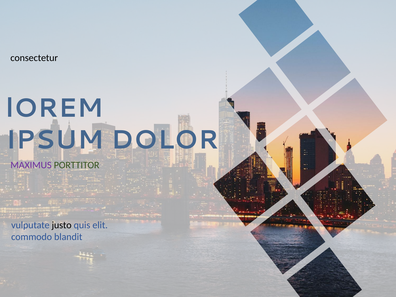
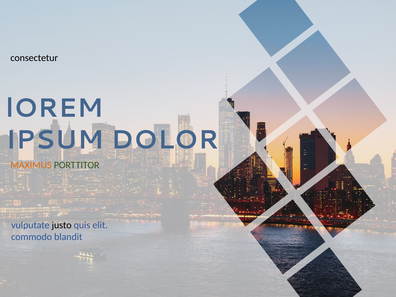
MAXIMUS colour: purple -> orange (31, 165)
